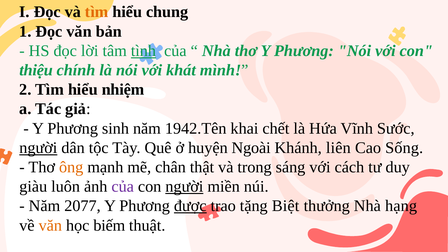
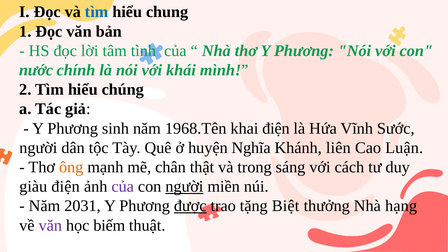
tìm colour: orange -> blue (97, 12)
tình underline: present -> none (143, 51)
thiệu: thiệu -> nước (36, 70)
khát: khát -> khái (181, 70)
nhiệm: nhiệm -> chúng (123, 90)
1942.Tên: 1942.Tên -> 1968.Tên (196, 128)
khai chết: chết -> điện (276, 128)
người underline: present -> none (38, 148)
Ngoài: Ngoài -> Nghĩa (251, 148)
Sống: Sống -> Luận (404, 148)
giàu luôn: luôn -> điện (66, 187)
2077: 2077 -> 2031 (82, 206)
văn colour: orange -> purple (50, 225)
